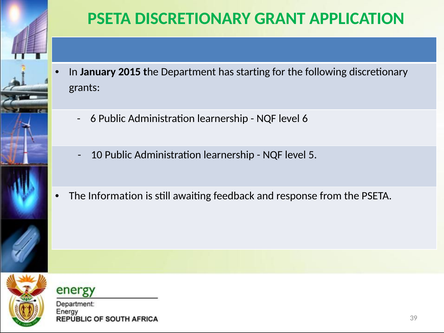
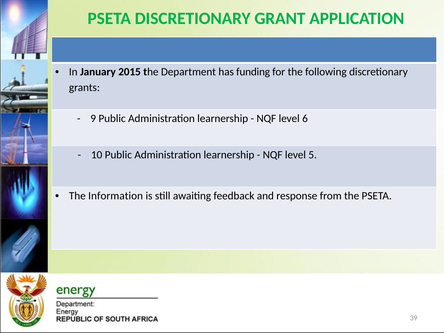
starting: starting -> funding (253, 72)
6: 6 -> 9 (93, 119)
